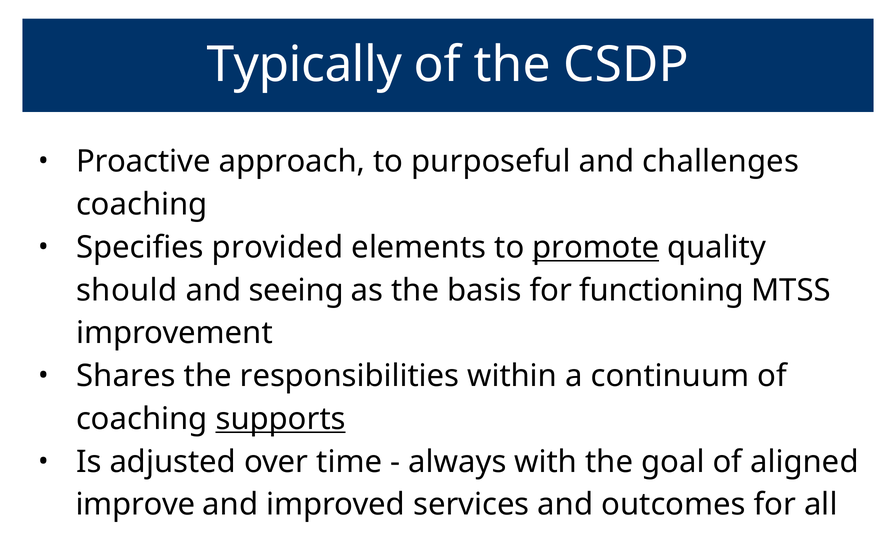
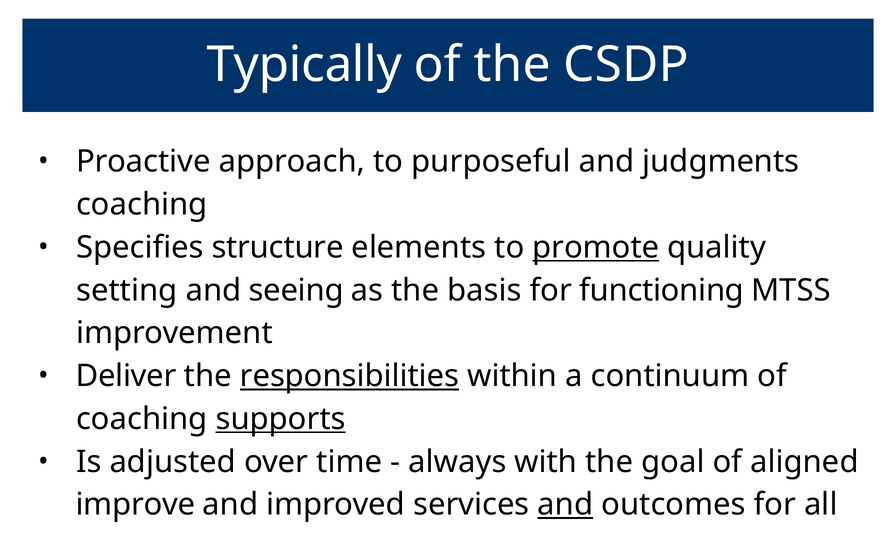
challenges: challenges -> judgments (721, 162)
provided: provided -> structure (278, 247)
should: should -> setting (127, 290)
Shares: Shares -> Deliver (126, 376)
responsibilities underline: none -> present (349, 376)
and underline: none -> present (565, 505)
